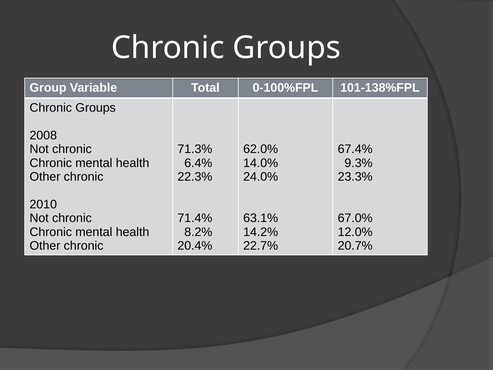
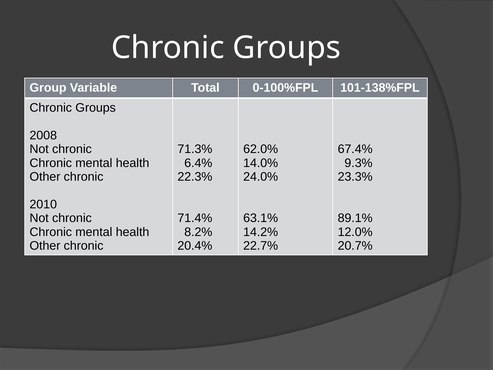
67.0%: 67.0% -> 89.1% (355, 218)
